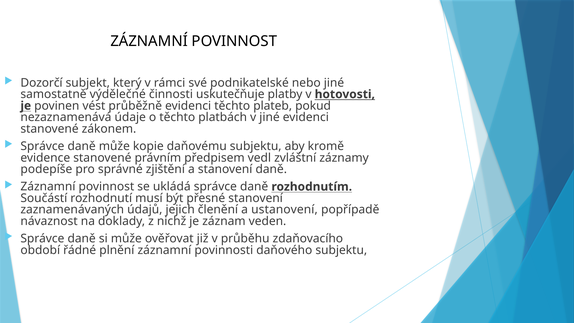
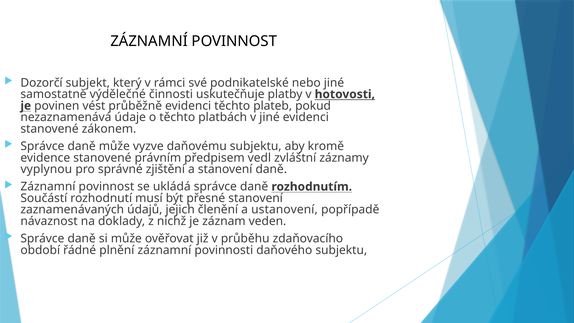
kopie: kopie -> vyzve (148, 146)
podepíše: podepíše -> vyplynou (46, 169)
